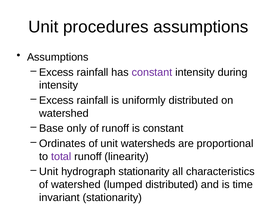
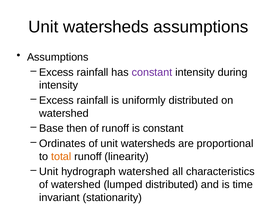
procedures: procedures -> watersheds (106, 27)
only: only -> then (77, 128)
total colour: purple -> orange (61, 156)
hydrograph stationarity: stationarity -> watershed (144, 171)
